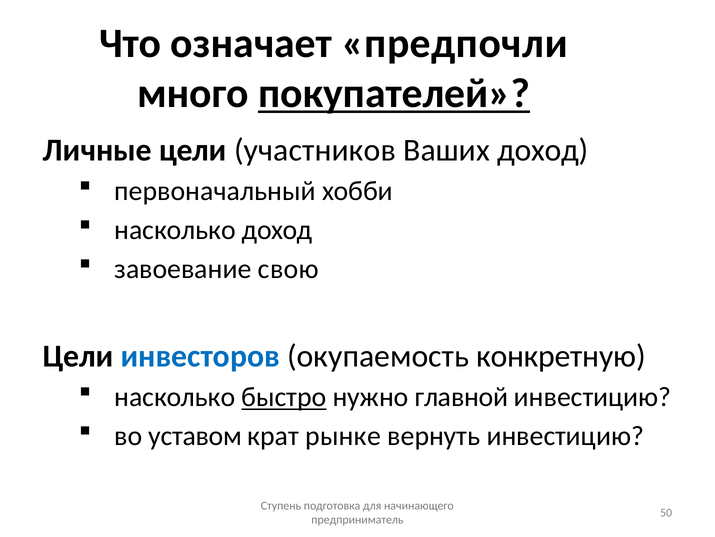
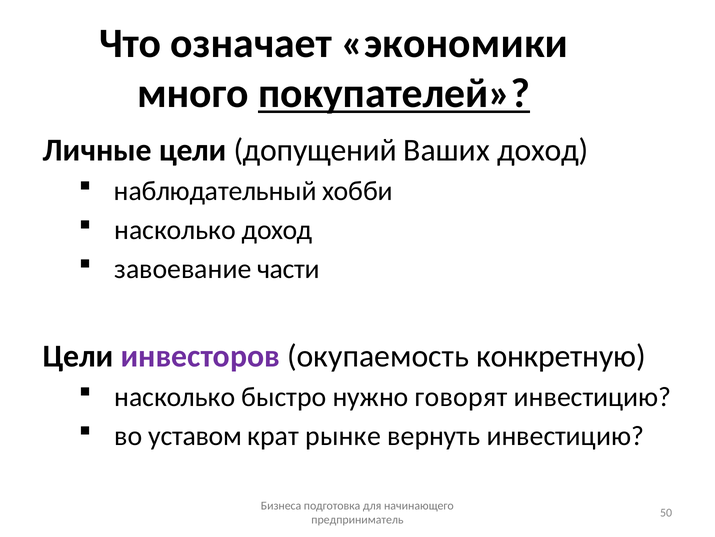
предпочли: предпочли -> экономики (455, 43)
участников: участников -> допущений (315, 150)
первоначальный: первоначальный -> наблюдательный (215, 191)
свою: свою -> части (289, 269)
инвесторов colour: blue -> purple (200, 356)
быстро underline: present -> none (284, 397)
главной: главной -> говорят (461, 397)
Ступень: Ступень -> Бизнеса (281, 505)
